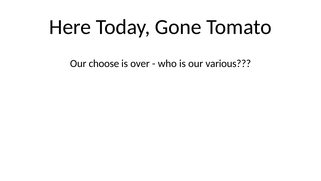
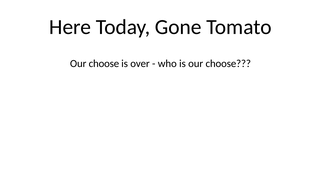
is our various: various -> choose (228, 63)
